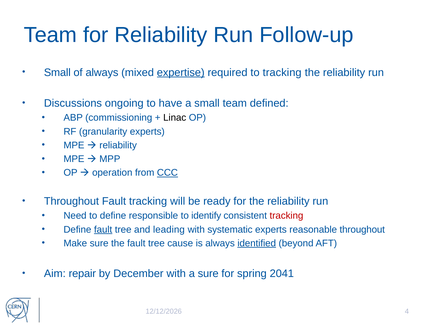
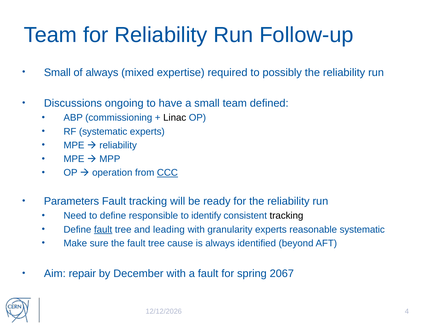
expertise underline: present -> none (181, 72)
to tracking: tracking -> possibly (282, 72)
RF granularity: granularity -> systematic (103, 132)
Throughout: Throughout -> Parameters (71, 201)
tracking colour: red -> black (286, 216)
systematic: systematic -> granularity (230, 230)
reasonable throughout: throughout -> systematic (362, 230)
identified underline: present -> none (257, 243)
a sure: sure -> fault (208, 274)
2041: 2041 -> 2067 (282, 274)
